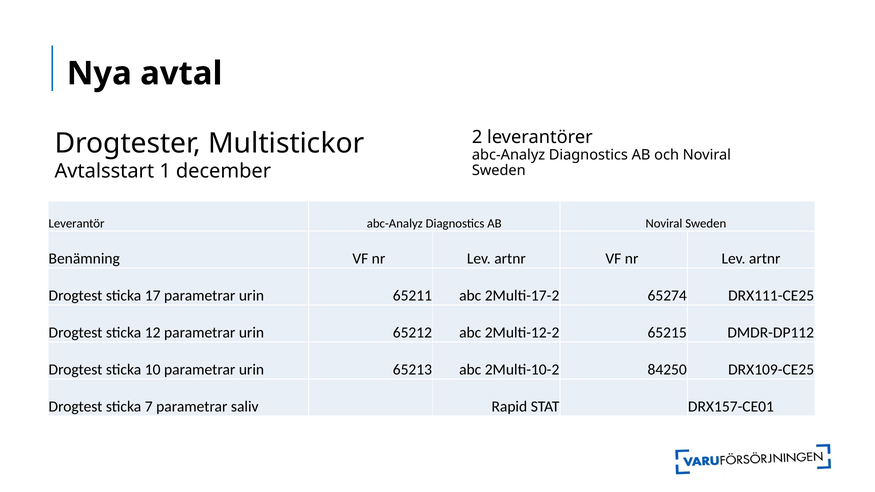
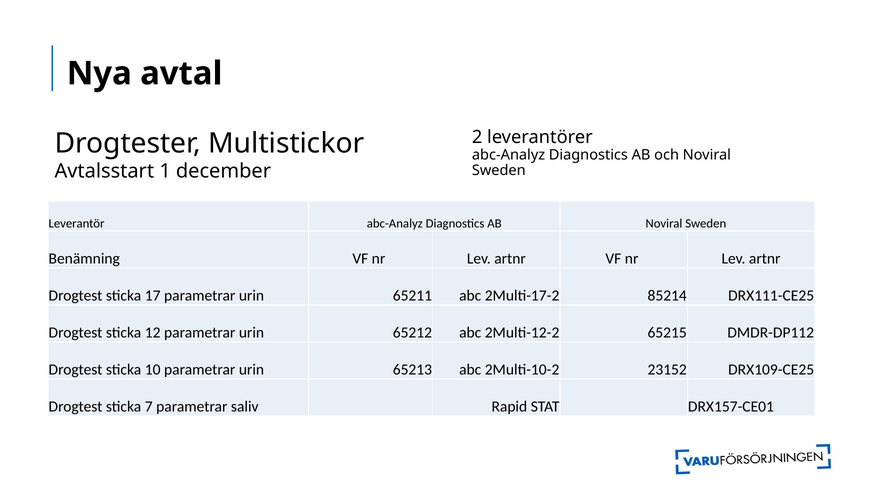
65274: 65274 -> 85214 (667, 296)
84250: 84250 -> 23152 (667, 370)
